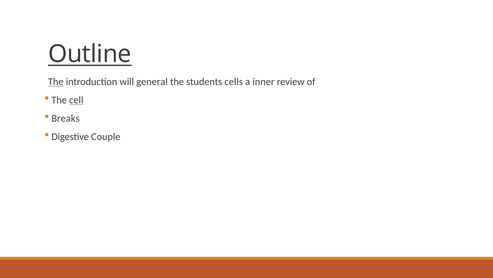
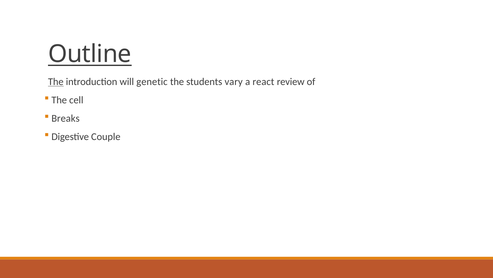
general: general -> genetic (152, 82)
cells: cells -> vary (234, 82)
inner: inner -> react (263, 82)
cell underline: present -> none (76, 100)
